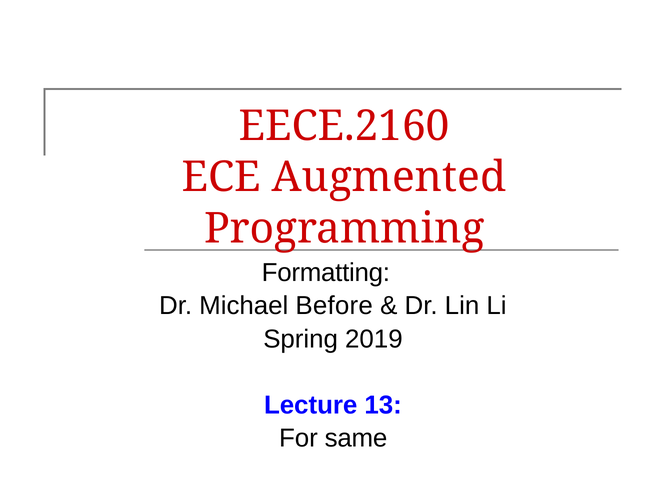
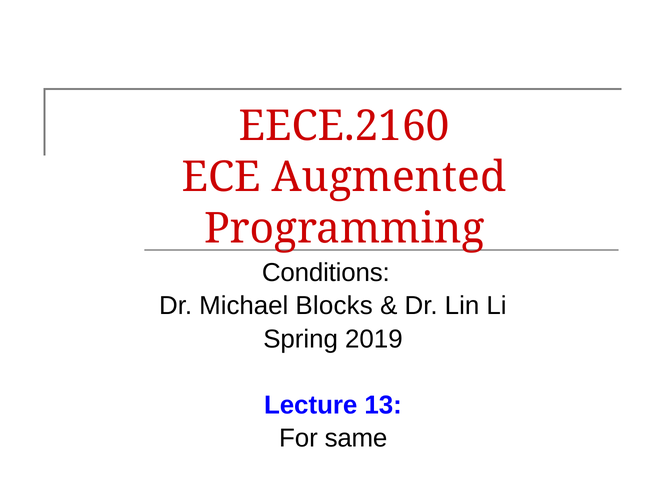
Formatting: Formatting -> Conditions (326, 272)
Before: Before -> Blocks (334, 306)
